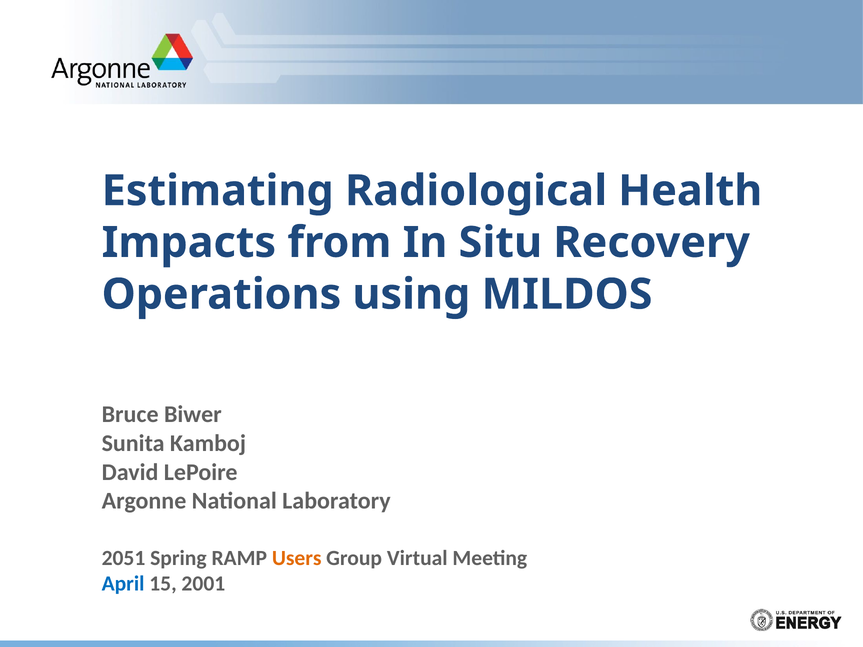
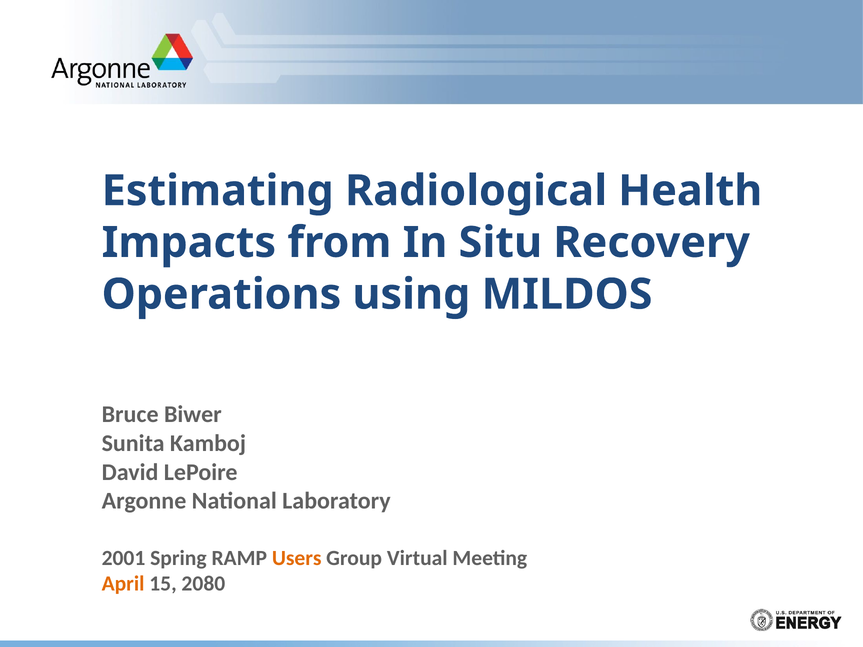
2051: 2051 -> 2001 (123, 558)
April colour: blue -> orange (123, 584)
2001: 2001 -> 2080 (203, 584)
